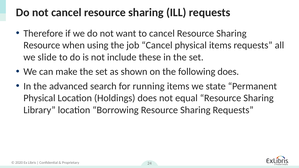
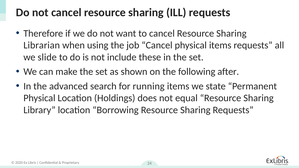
Resource: Resource -> Librarian (42, 45)
following does: does -> after (228, 72)
